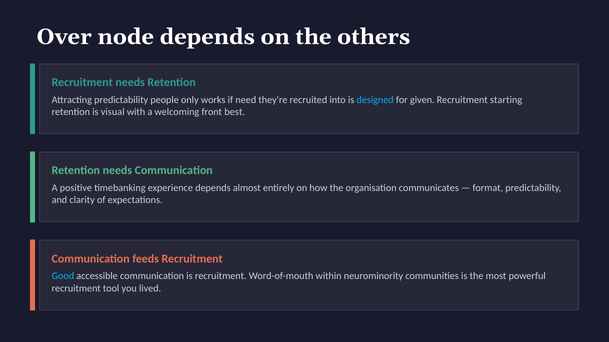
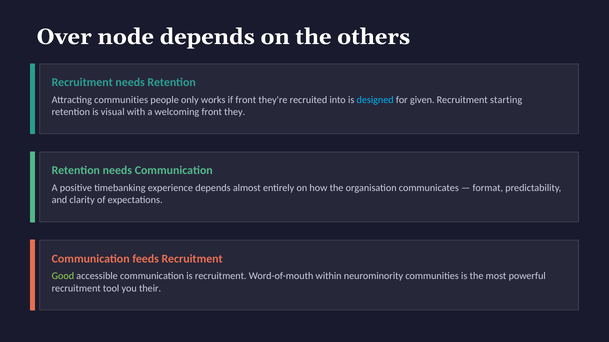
Attracting predictability: predictability -> communities (121, 100)
if need: need -> front (246, 100)
best: best -> they (235, 112)
Good colour: light blue -> light green (63, 277)
lived: lived -> their (150, 289)
